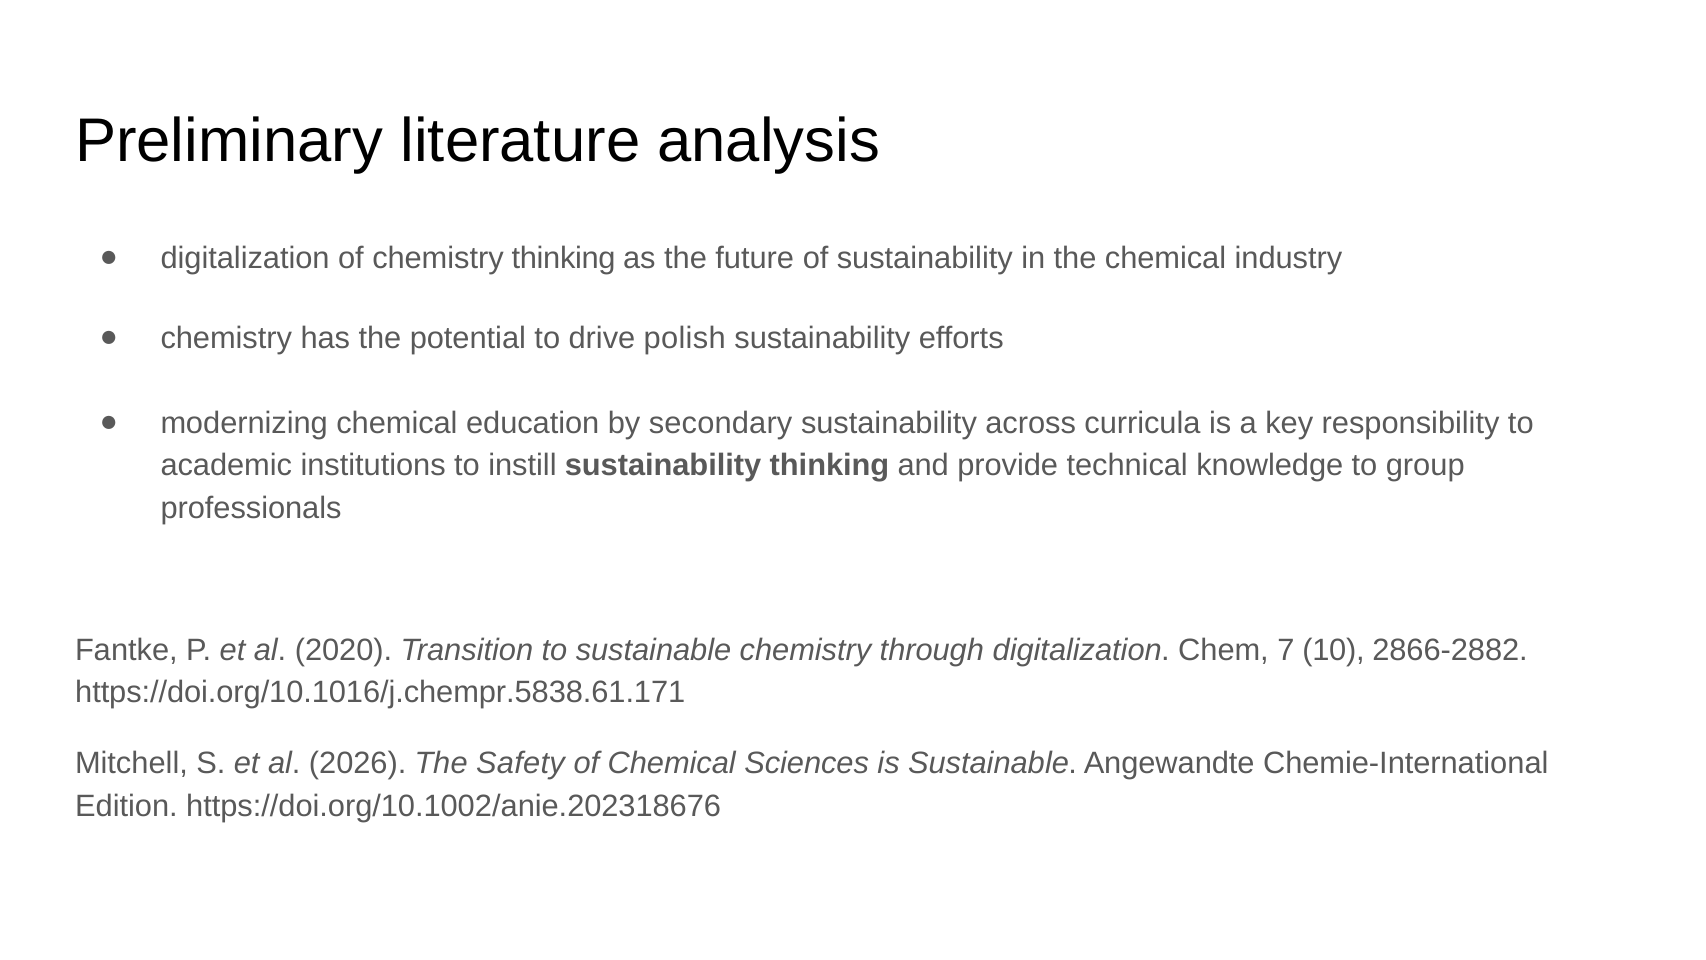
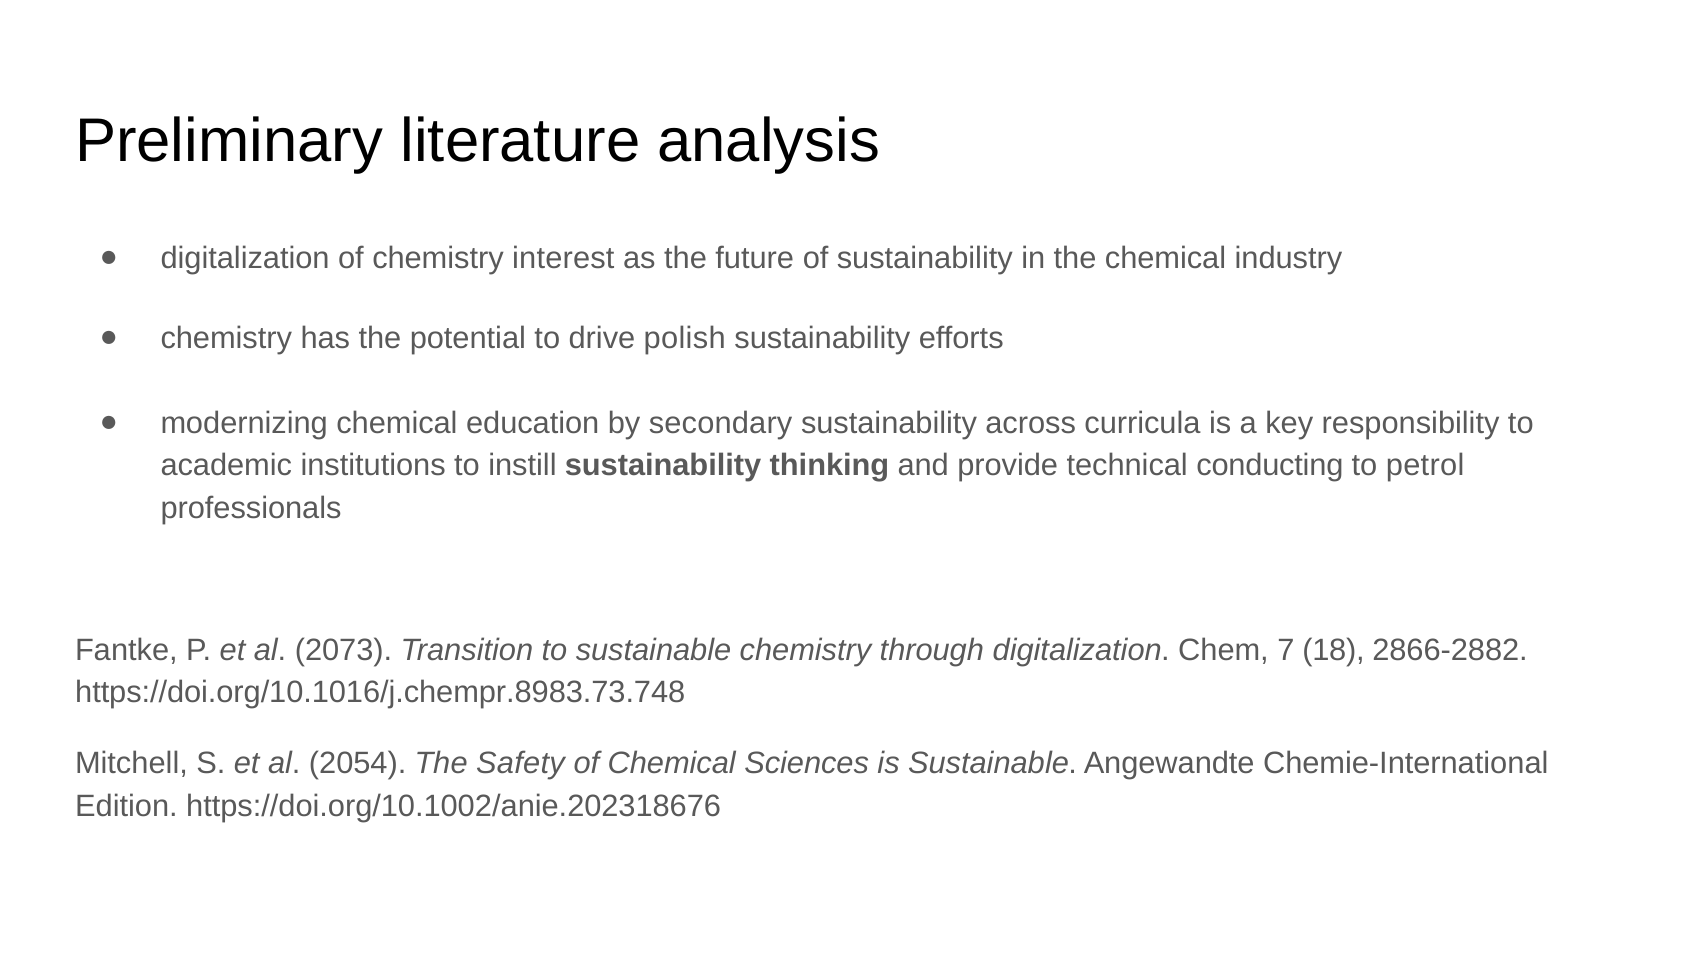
chemistry thinking: thinking -> interest (563, 258)
knowledge: knowledge -> conducting (1270, 465)
group: group -> petrol (1425, 465)
2020: 2020 -> 2073 (343, 650)
10: 10 -> 18 (1334, 650)
https://doi.org/10.1016/j.chempr.5838.61.171: https://doi.org/10.1016/j.chempr.5838.61.171 -> https://doi.org/10.1016/j.chempr.8983.73.748 (380, 692)
2026: 2026 -> 2054 (358, 763)
